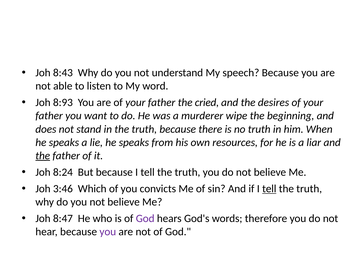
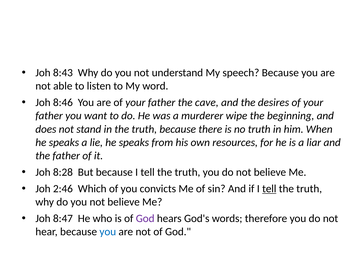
8:93: 8:93 -> 8:46 (63, 103)
cried: cried -> cave (207, 103)
the underline: present -> none (43, 156)
8:24: 8:24 -> 8:28 (63, 172)
3:46: 3:46 -> 2:46 (63, 189)
you colour: purple -> blue (108, 232)
